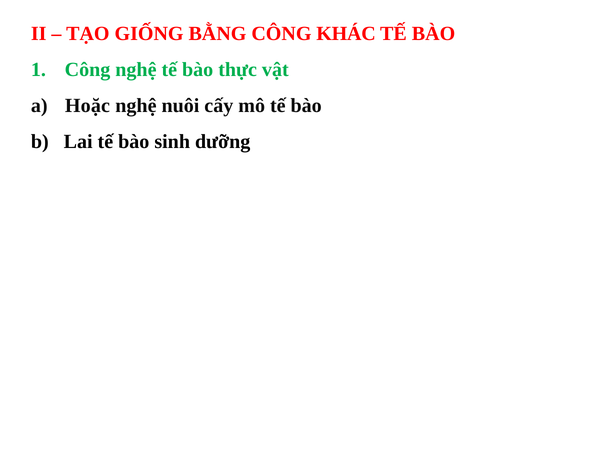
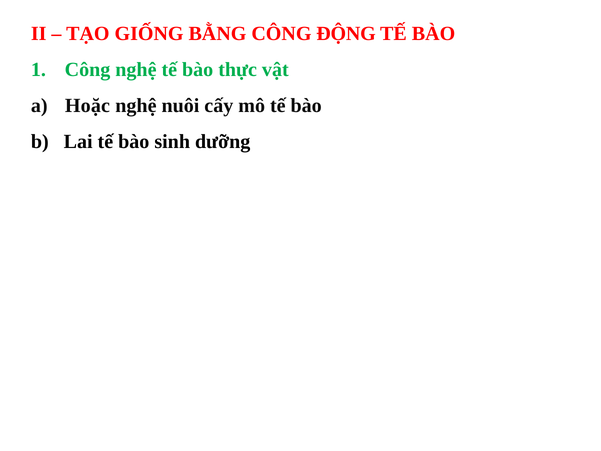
KHÁC: KHÁC -> ĐỘNG (346, 33)
